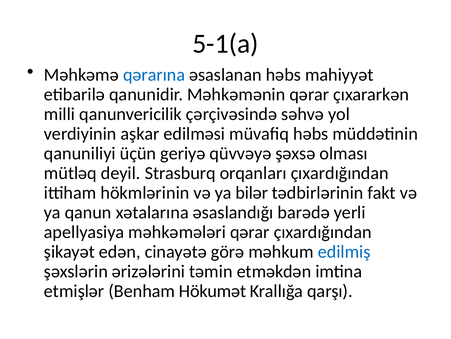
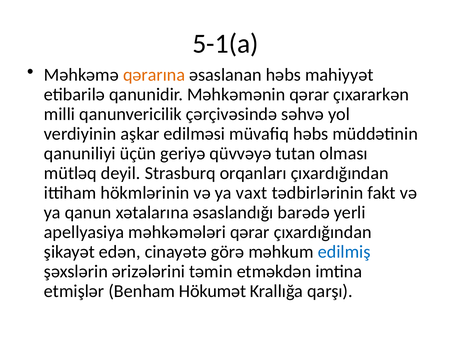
qərarına colour: blue -> orange (154, 75)
şəxsə: şəxsə -> tutan (295, 153)
bilər: bilər -> vaxt (252, 192)
